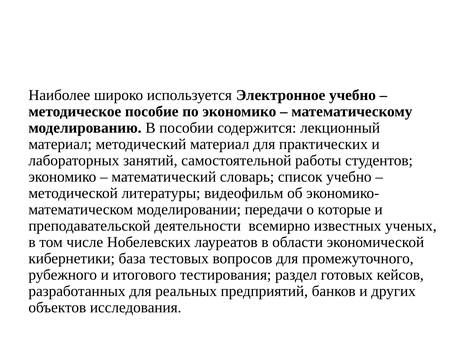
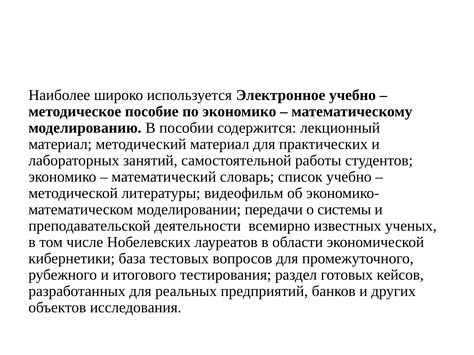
которые: которые -> системы (344, 210)
